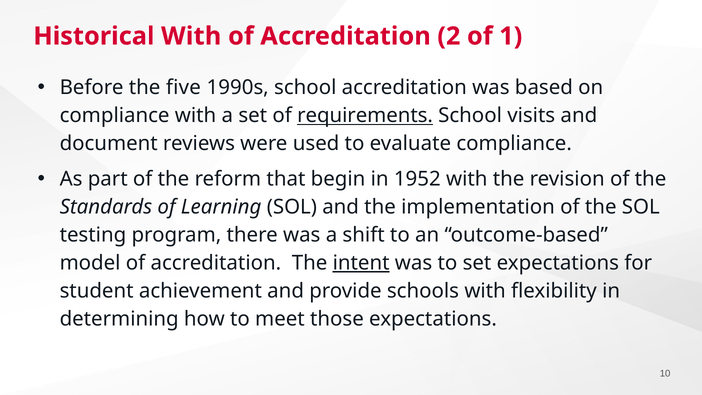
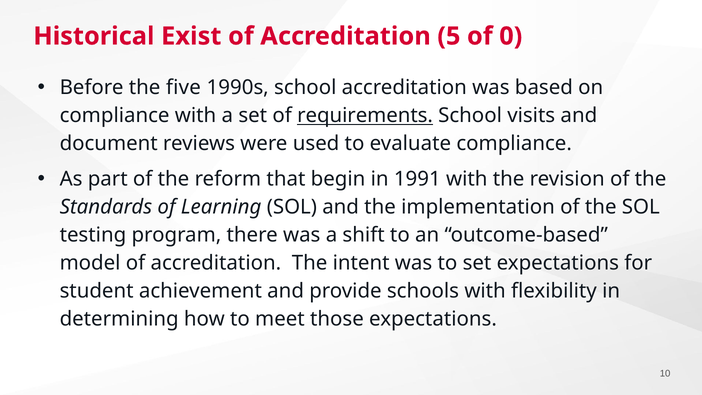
Historical With: With -> Exist (191, 36)
2: 2 -> 5 (449, 36)
1: 1 -> 0 (511, 36)
1952: 1952 -> 1991 (417, 179)
intent underline: present -> none (361, 263)
